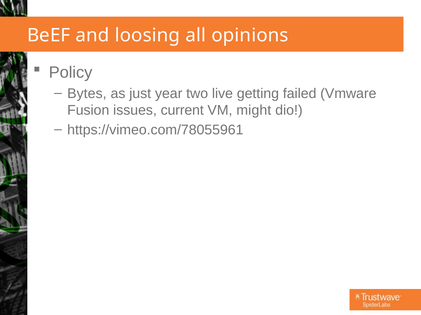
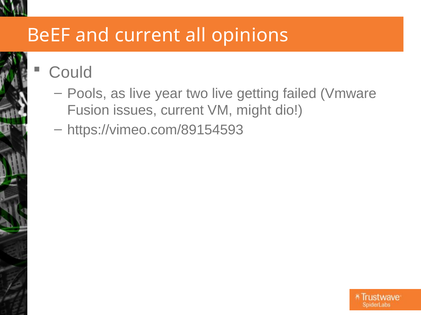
and loosing: loosing -> current (147, 35)
Policy: Policy -> Could (71, 73)
Bytes: Bytes -> Pools (87, 94)
as just: just -> live (140, 94)
https://vimeo.com/78055961: https://vimeo.com/78055961 -> https://vimeo.com/89154593 (155, 130)
